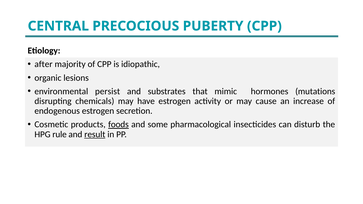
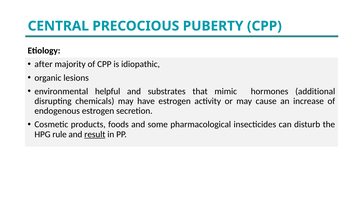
persist: persist -> helpful (108, 91)
mutations: mutations -> additional (315, 91)
foods underline: present -> none (118, 125)
